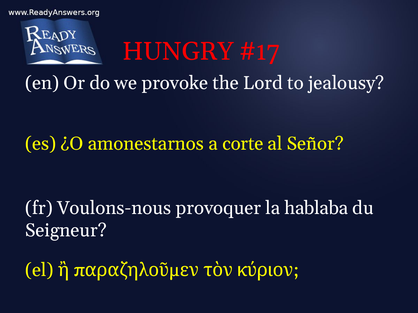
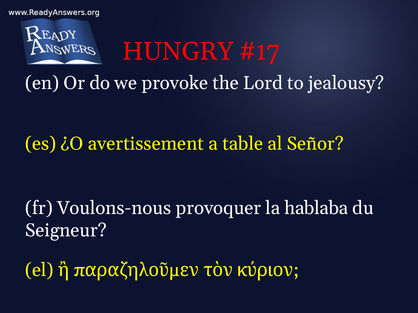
amonestarnos: amonestarnos -> avertissement (146, 144)
corte: corte -> table (243, 144)
